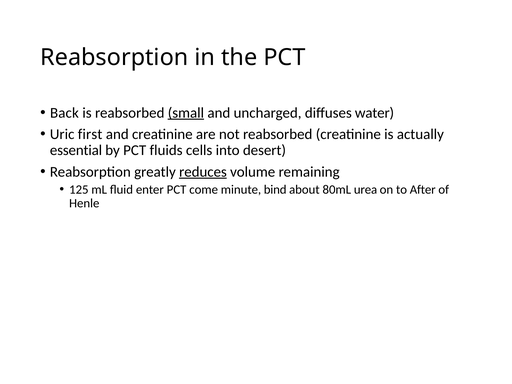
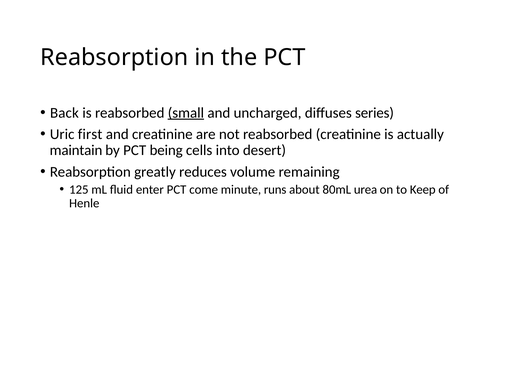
water: water -> series (374, 113)
essential: essential -> maintain (76, 150)
fluids: fluids -> being (166, 150)
reduces underline: present -> none (203, 172)
bind: bind -> runs (275, 189)
After: After -> Keep (423, 189)
